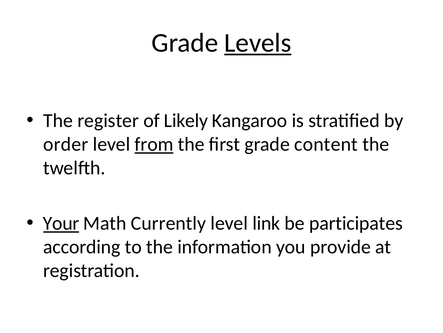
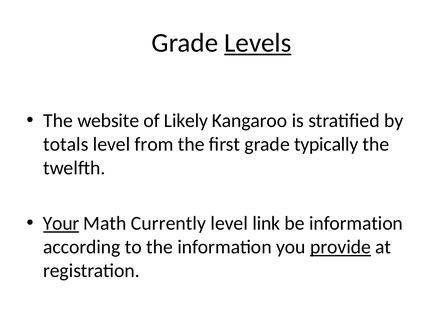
register: register -> website (108, 121)
order: order -> totals (66, 144)
from underline: present -> none (154, 144)
content: content -> typically (326, 144)
be participates: participates -> information (356, 223)
provide underline: none -> present (340, 247)
